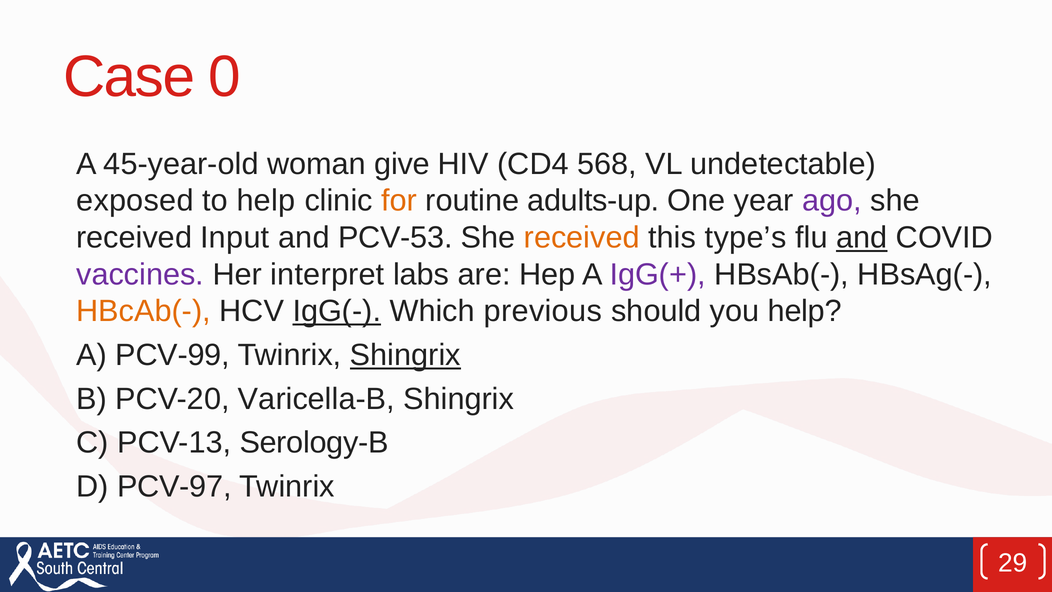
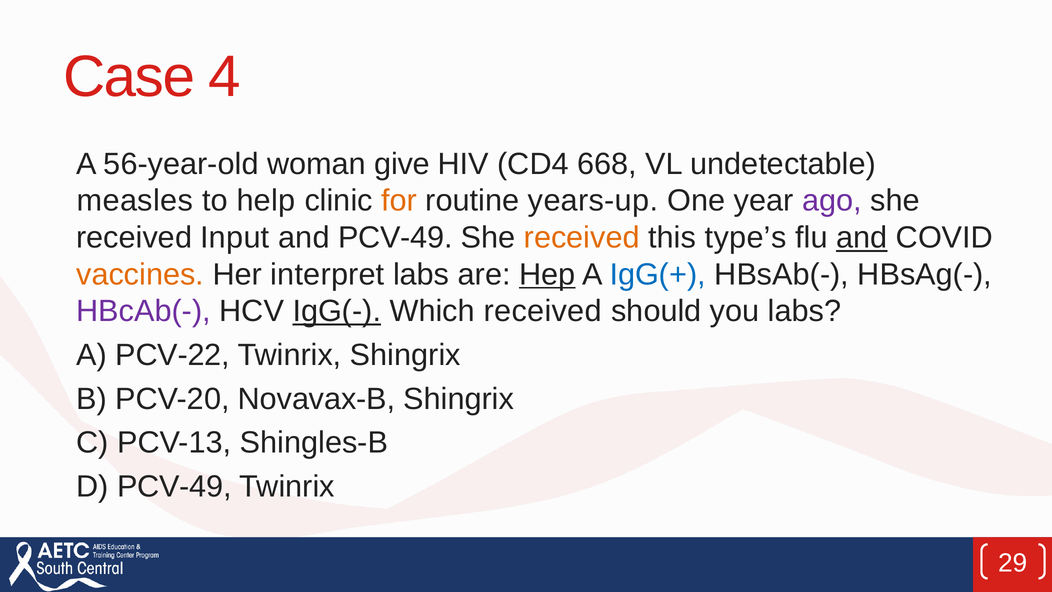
0: 0 -> 4 (224, 77)
45-year-old: 45-year-old -> 56-year-old (181, 164)
568: 568 -> 668 (607, 164)
exposed: exposed -> measles (135, 201)
adults-up: adults-up -> years-up (593, 201)
and PCV-53: PCV-53 -> PCV-49 (395, 238)
vaccines colour: purple -> orange (140, 274)
Hep underline: none -> present (547, 274)
IgG(+ colour: purple -> blue (658, 274)
HBcAb(- colour: orange -> purple (144, 311)
Which previous: previous -> received (543, 311)
you help: help -> labs (805, 311)
PCV-99: PCV-99 -> PCV-22 (173, 355)
Shingrix underline: present -> none (405, 355)
Varicella-B: Varicella-B -> Novavax-B (317, 399)
Serology-B: Serology-B -> Shingles-B (314, 443)
D PCV-97: PCV-97 -> PCV-49 (174, 486)
